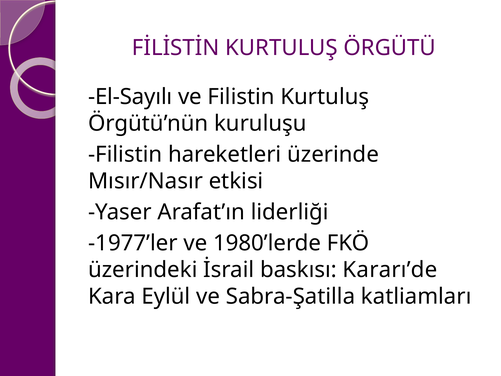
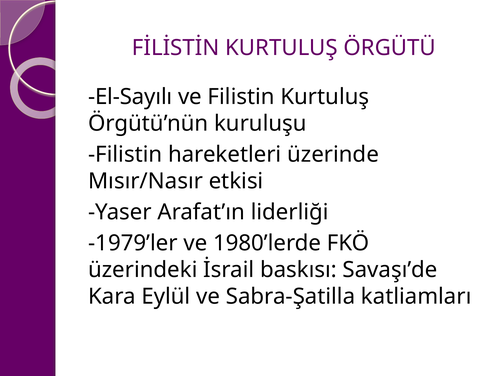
-1977’ler: -1977’ler -> -1979’ler (133, 243)
Kararı’de: Kararı’de -> Savaşı’de (390, 270)
